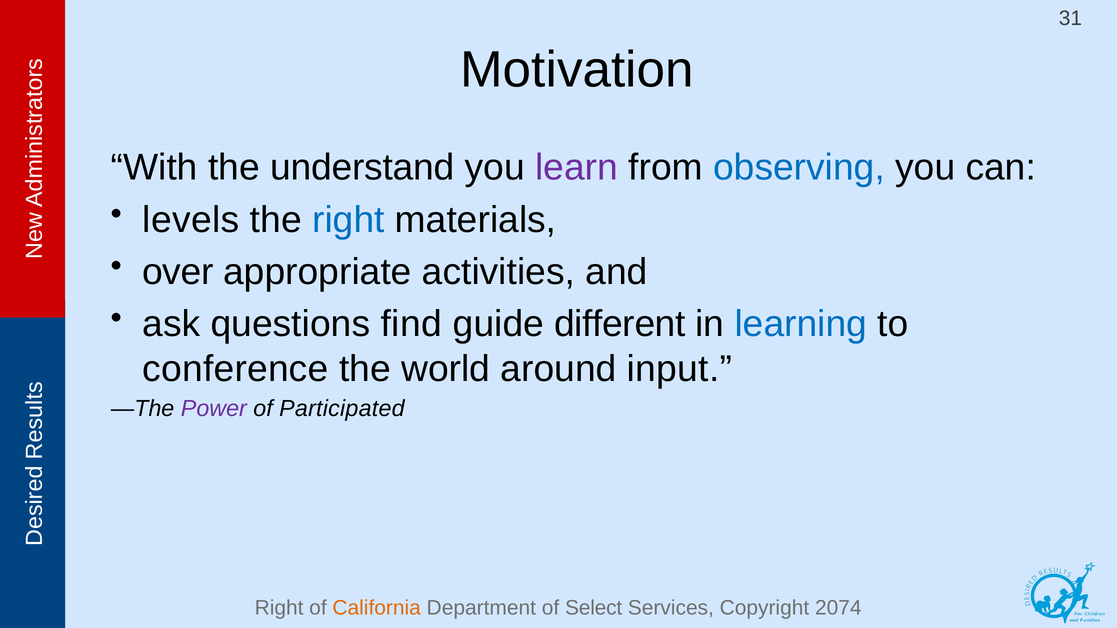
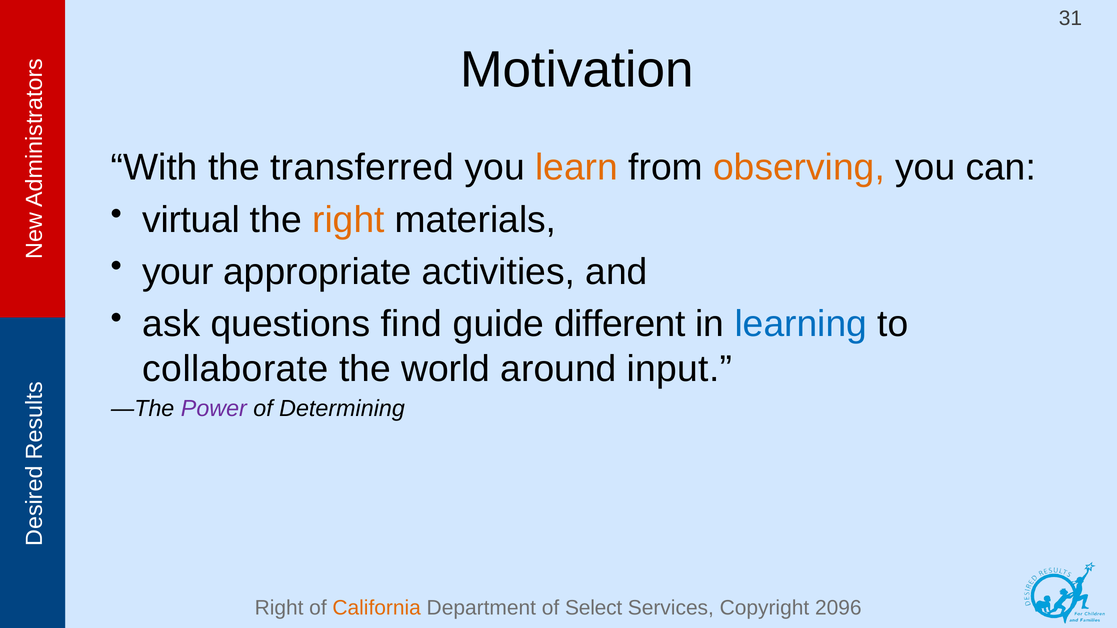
understand: understand -> transferred (362, 168)
learn colour: purple -> orange (577, 168)
observing colour: blue -> orange (799, 168)
levels: levels -> virtual (191, 220)
right colour: blue -> orange (348, 220)
over: over -> your (178, 272)
conference: conference -> collaborate (235, 369)
Participated: Participated -> Determining (342, 409)
2074: 2074 -> 2096 (838, 608)
